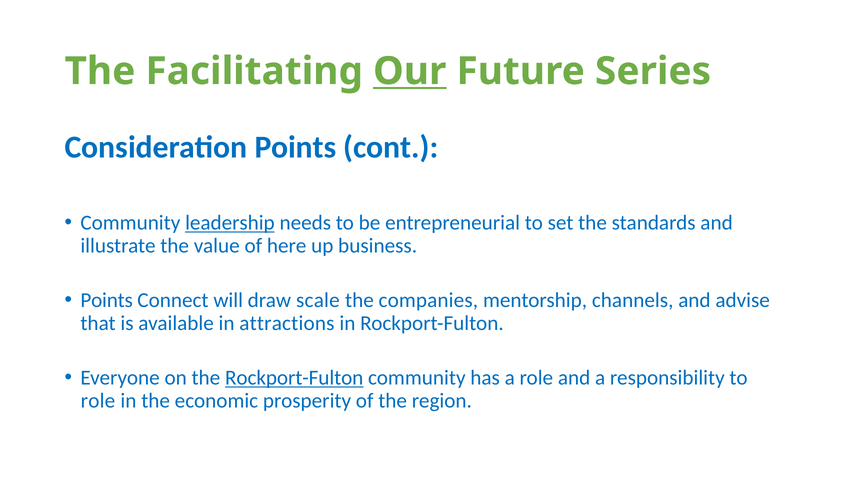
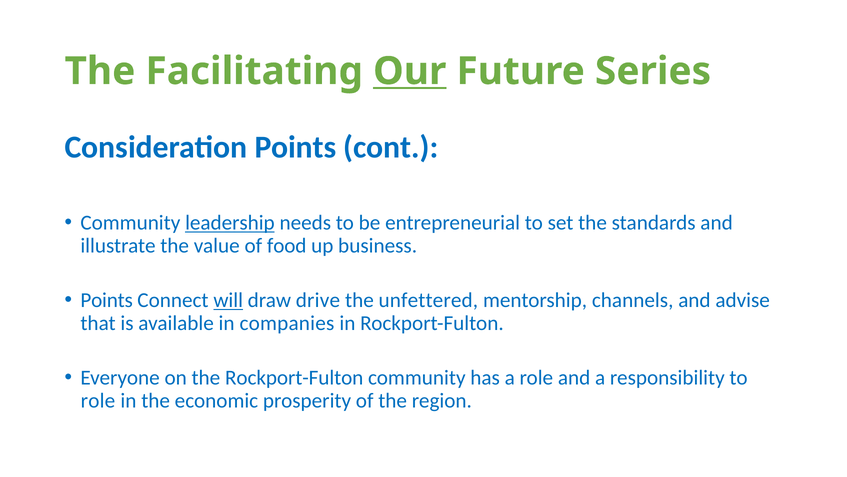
here: here -> food (287, 245)
will underline: none -> present (228, 300)
scale: scale -> drive (318, 300)
companies: companies -> unfettered (428, 300)
attractions: attractions -> companies (287, 323)
Rockport-Fulton underline: present -> none (294, 377)
